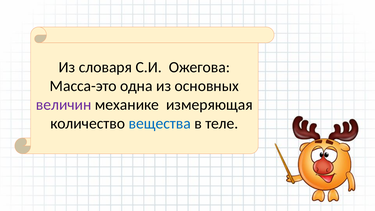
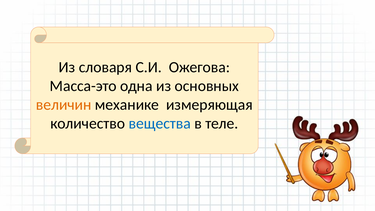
величин colour: purple -> orange (64, 105)
